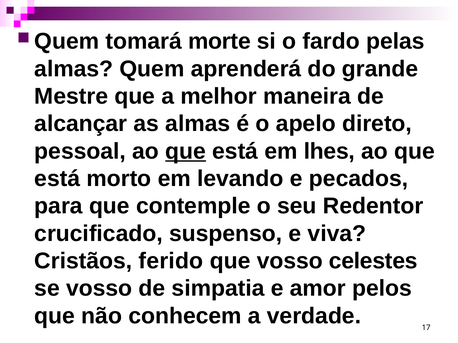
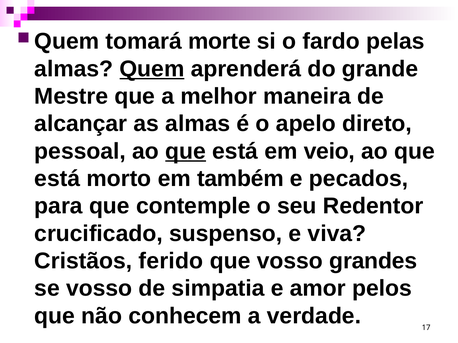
Quem underline: none -> present (152, 69)
lhes: lhes -> veio (329, 151)
levando: levando -> também (240, 179)
celestes: celestes -> grandes (373, 261)
